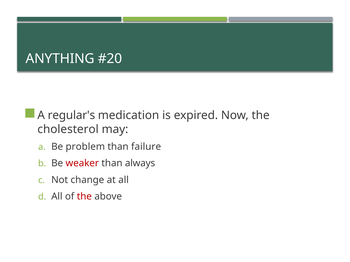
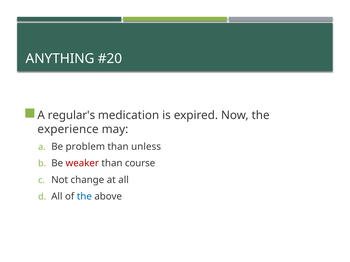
cholesterol: cholesterol -> experience (68, 129)
failure: failure -> unless (146, 147)
always: always -> course (140, 164)
the colour: red -> blue (84, 197)
